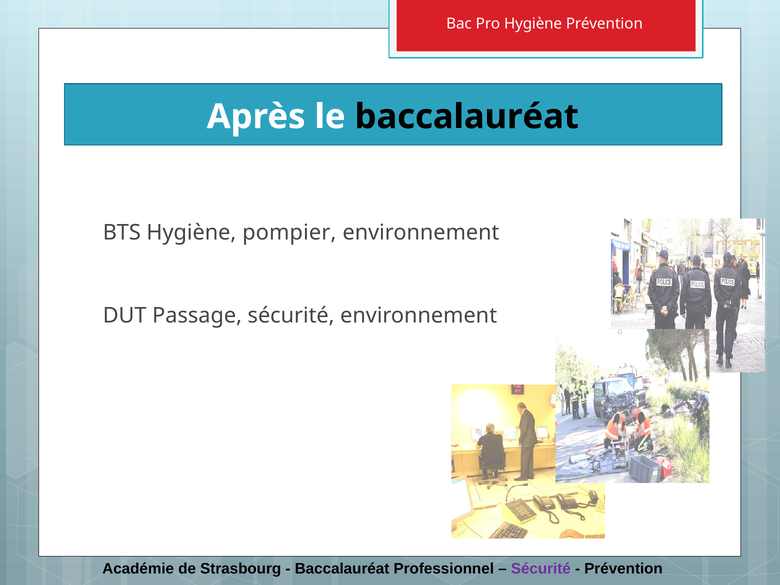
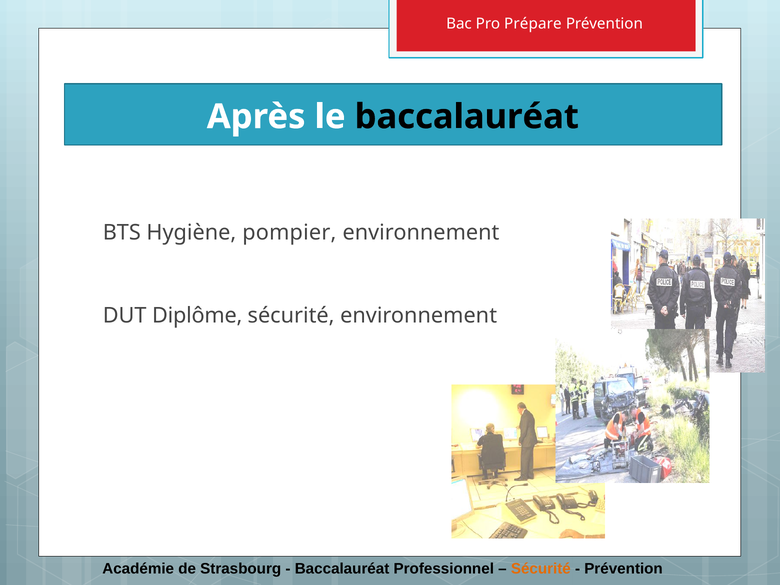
Hygiène: Hygiène -> Prépare (533, 24)
Passage: Passage -> Diplôme (197, 316)
Sécurité colour: purple -> orange (541, 569)
